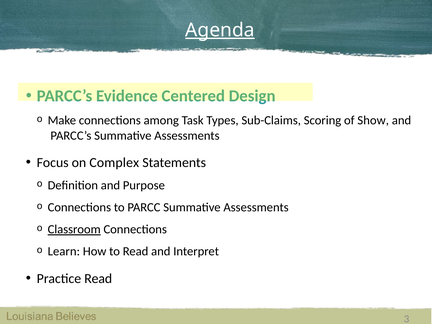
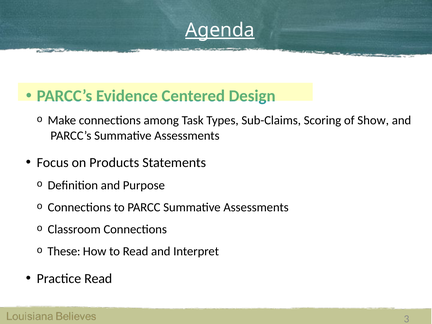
Complex: Complex -> Products (114, 162)
Classroom underline: present -> none (74, 229)
Learn: Learn -> These (64, 252)
